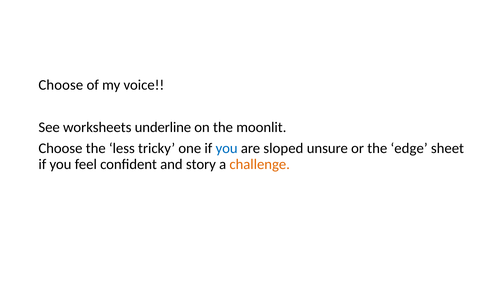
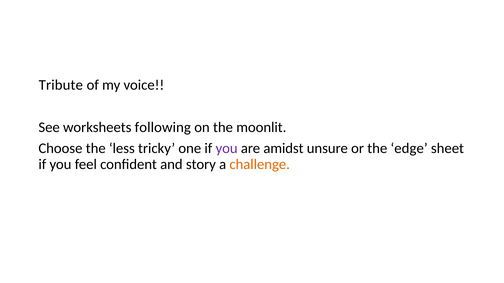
Choose: Choose -> Tribute (61, 85)
underline: underline -> following (163, 127)
you colour: blue -> purple (227, 149)
sloped: sloped -> amidst (283, 149)
